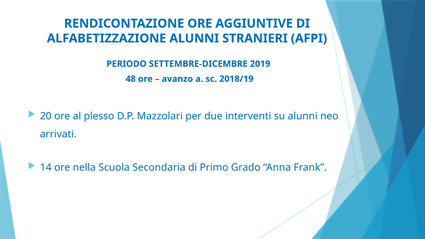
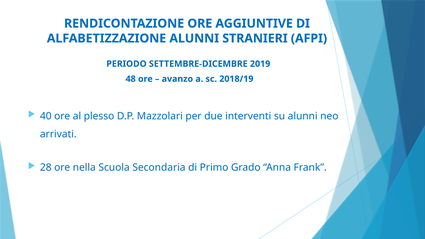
20: 20 -> 40 (46, 116)
14: 14 -> 28 (46, 168)
